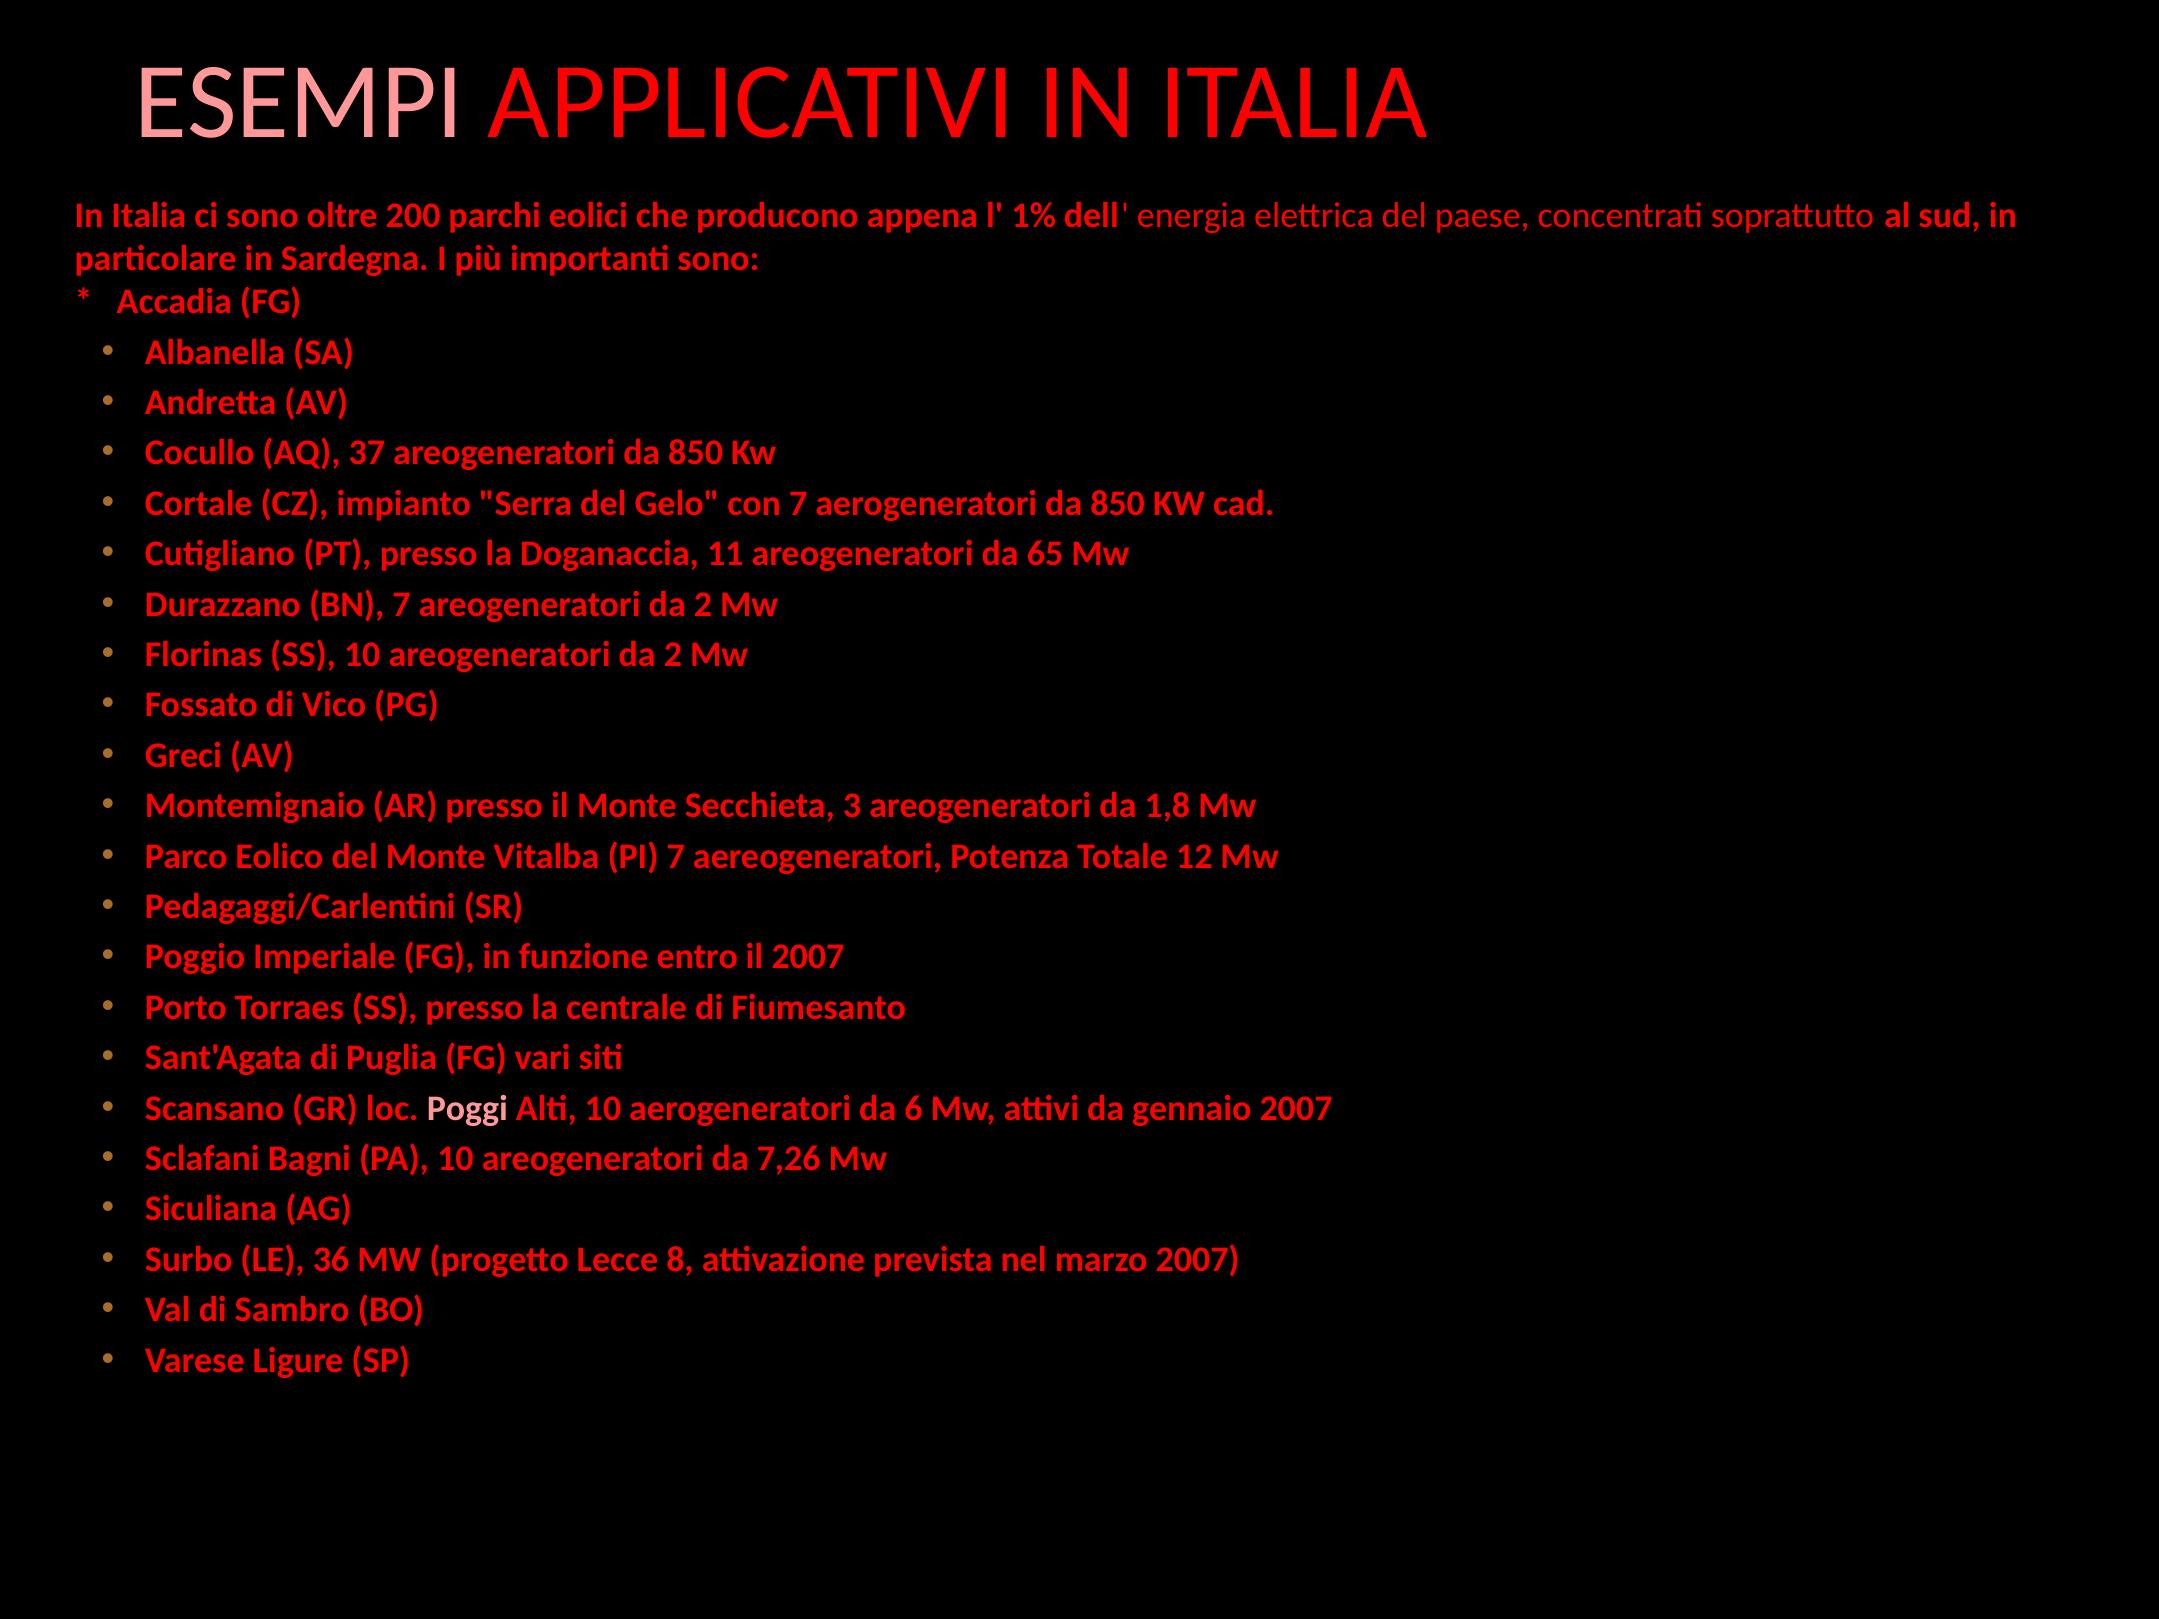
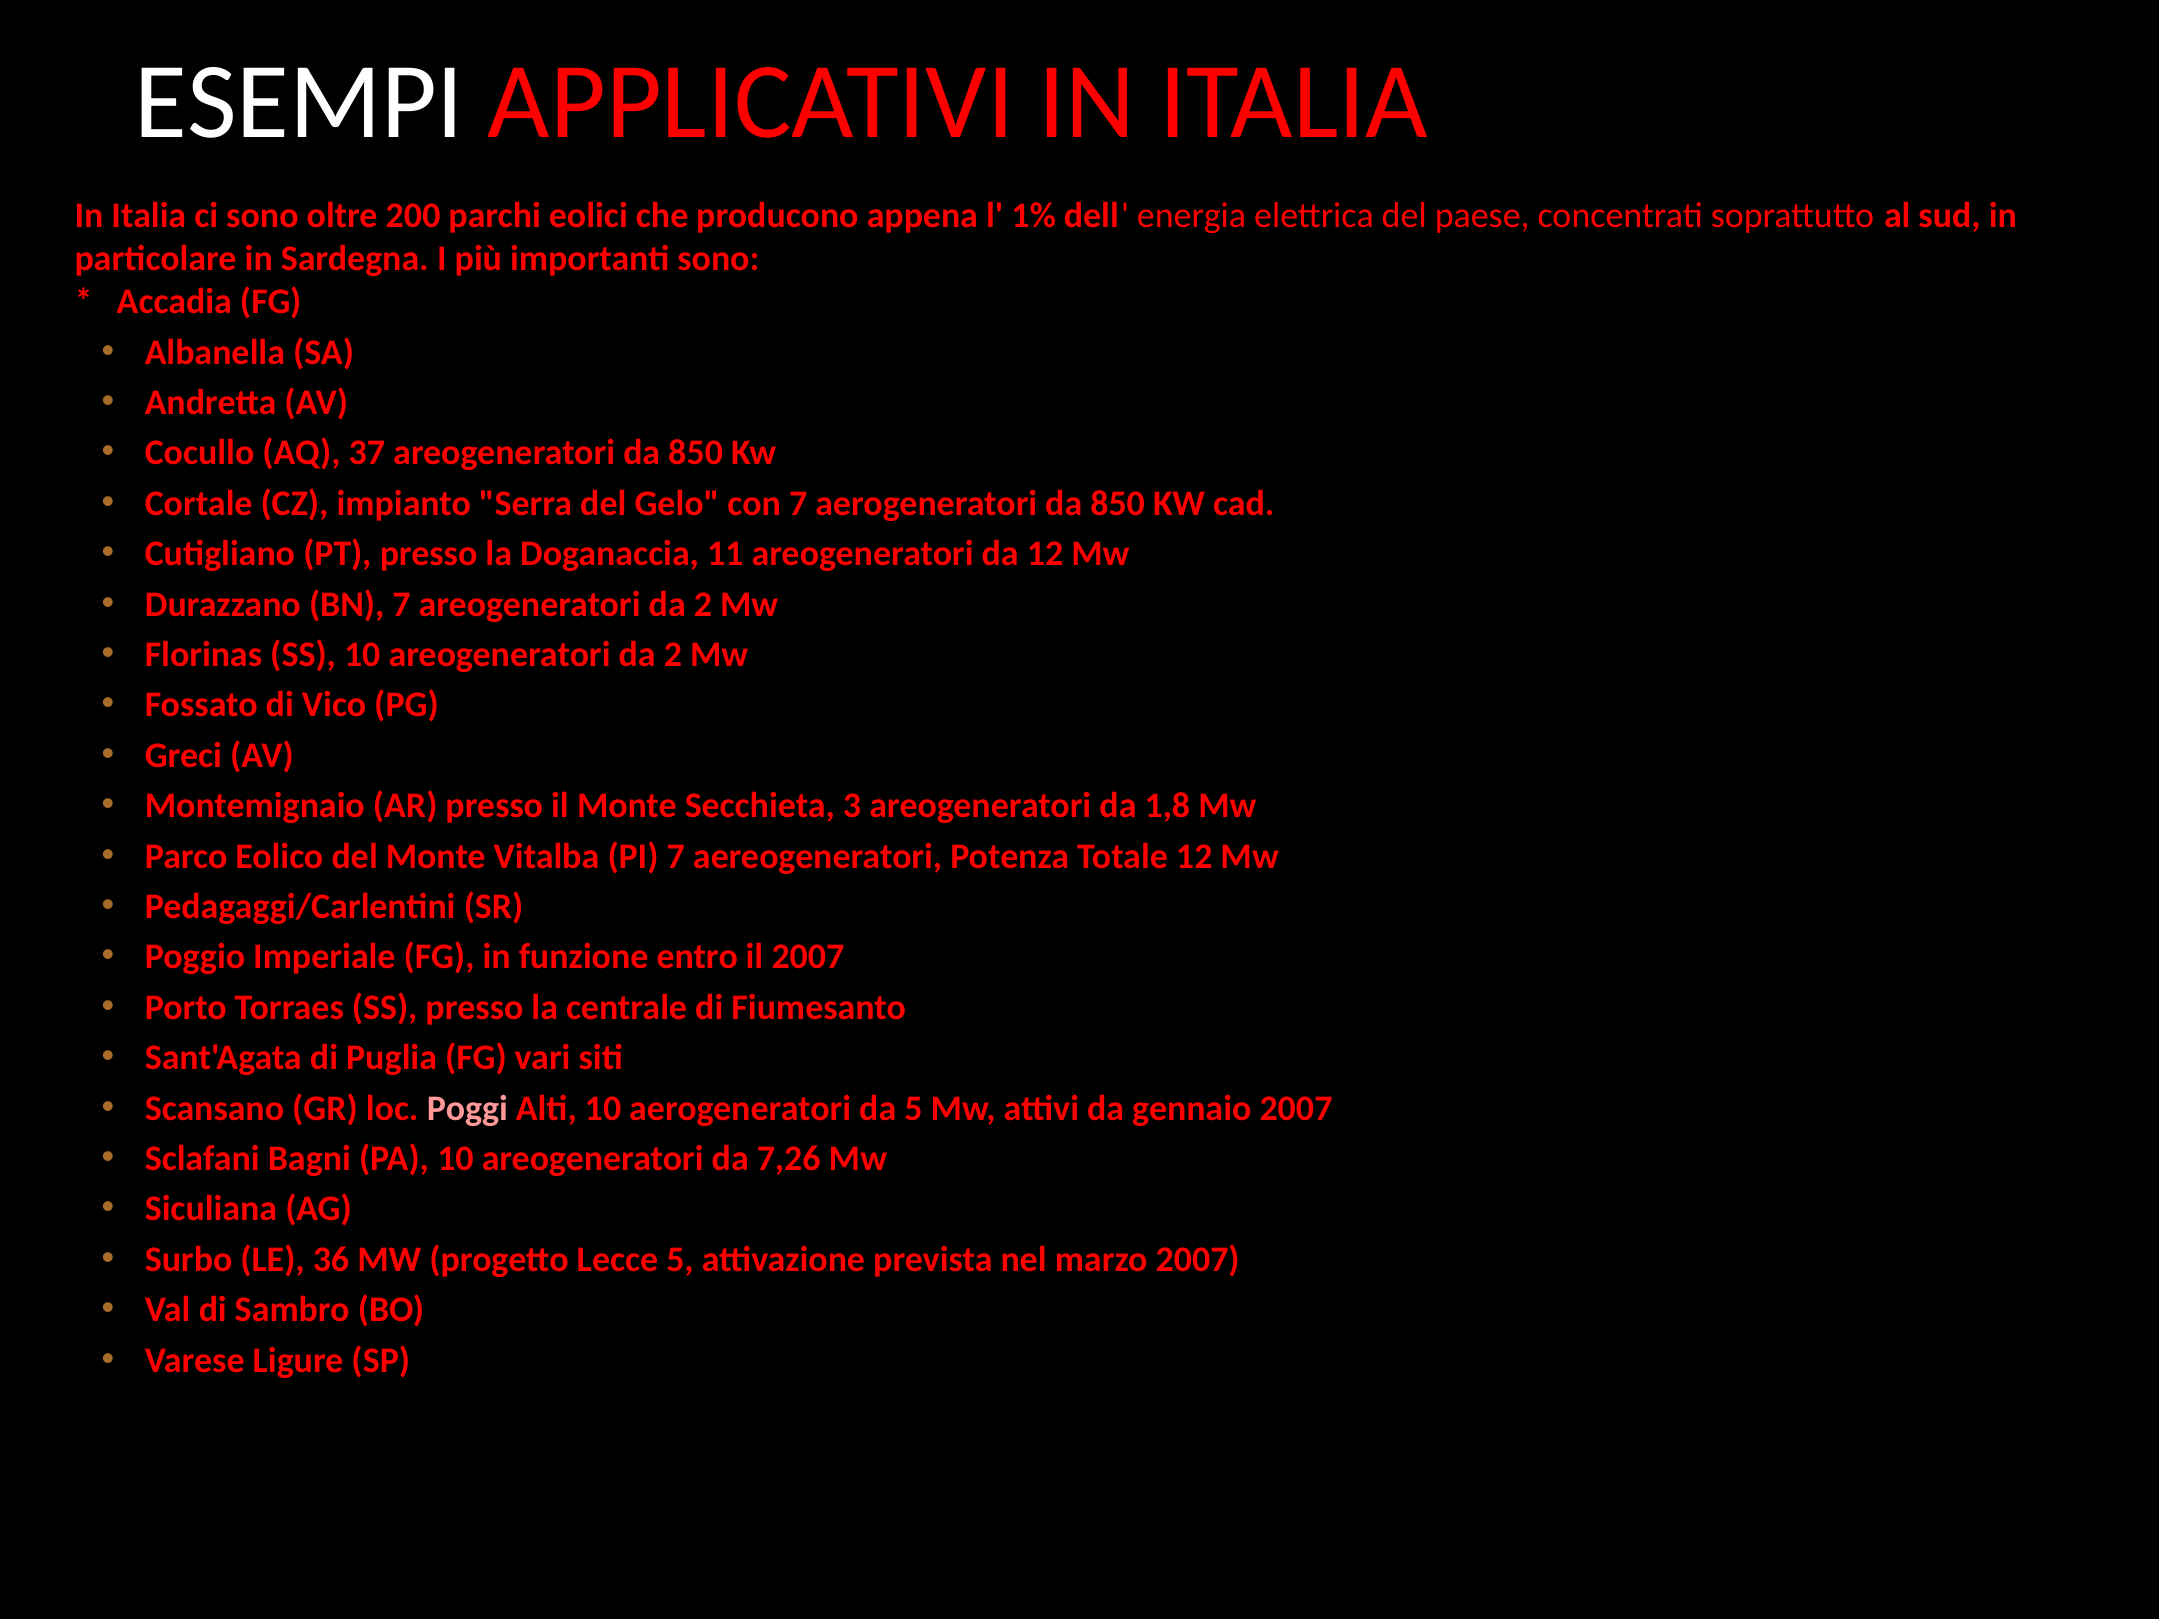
ESEMPI colour: pink -> white (299, 102)
da 65: 65 -> 12 (1045, 554)
da 6: 6 -> 5 (913, 1108)
Lecce 8: 8 -> 5 (680, 1260)
